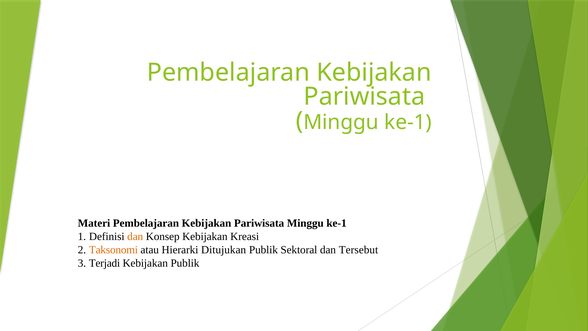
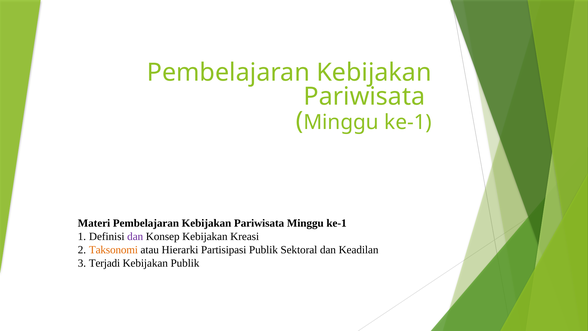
dan colour: orange -> purple (135, 236)
Ditujukan: Ditujukan -> Partisipasi (224, 250)
Tersebut: Tersebut -> Keadilan (359, 250)
